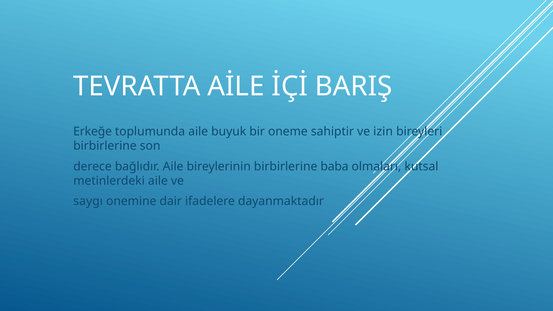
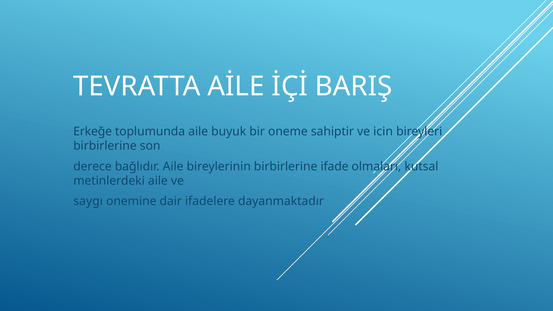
izin: izin -> icin (383, 131)
baba: baba -> ifade (335, 166)
